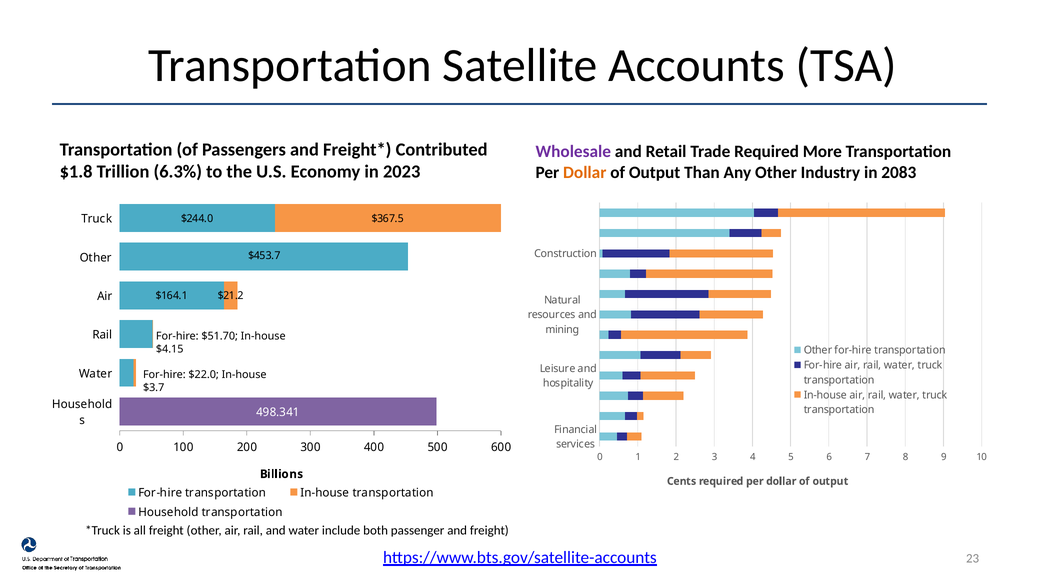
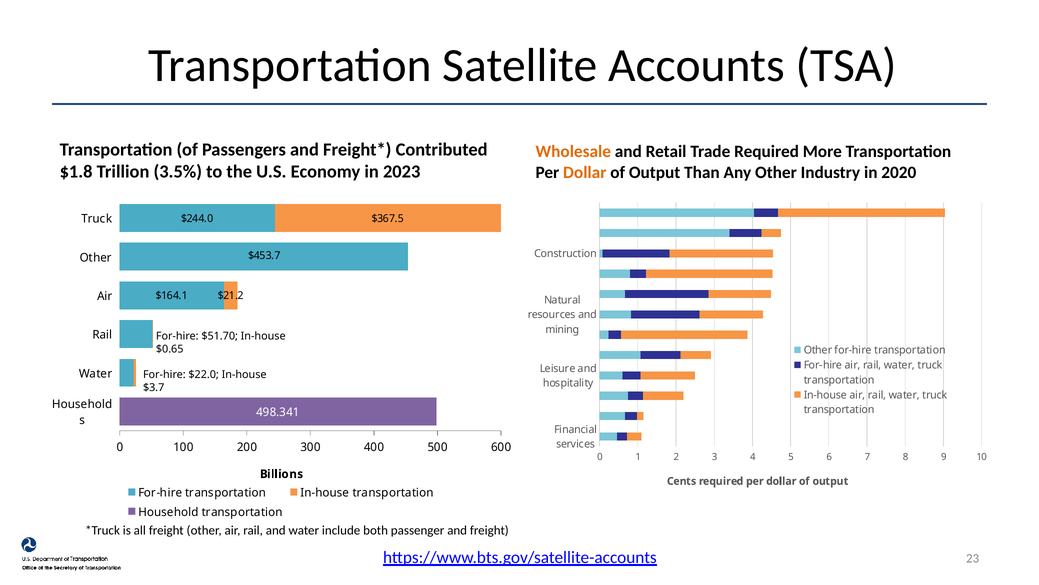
Wholesale colour: purple -> orange (573, 151)
6.3%: 6.3% -> 3.5% (178, 172)
2083: 2083 -> 2020 (899, 172)
$4.15: $4.15 -> $0.65 (170, 349)
